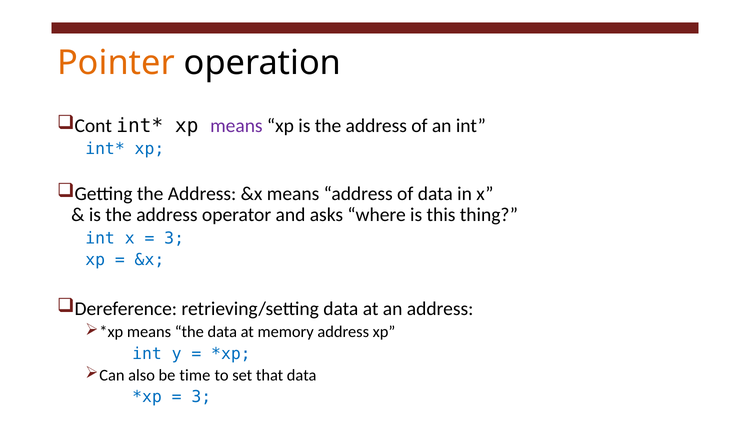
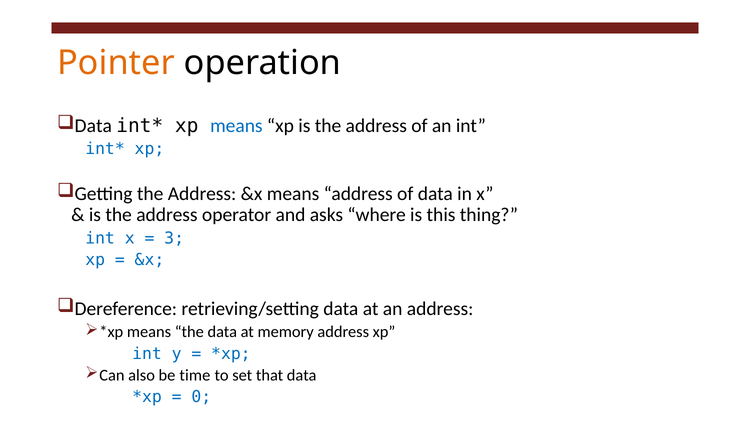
Cont: Cont -> Data (93, 126)
means colour: purple -> blue (236, 126)
3: 3 -> 0 (201, 397)
